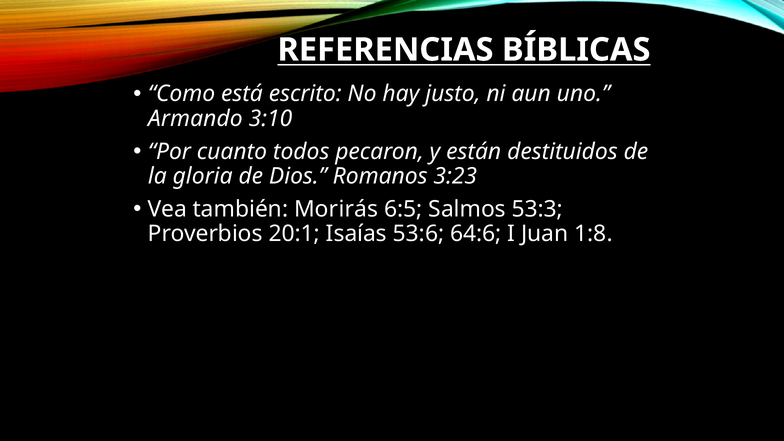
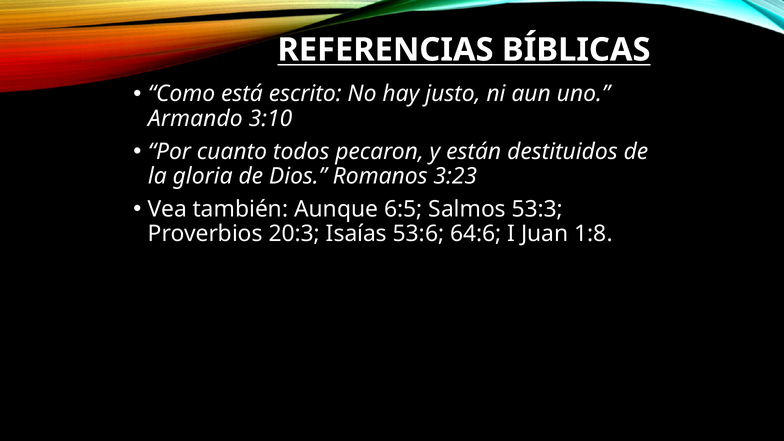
Morirás: Morirás -> Aunque (336, 209)
20:1: 20:1 -> 20:3 (294, 234)
